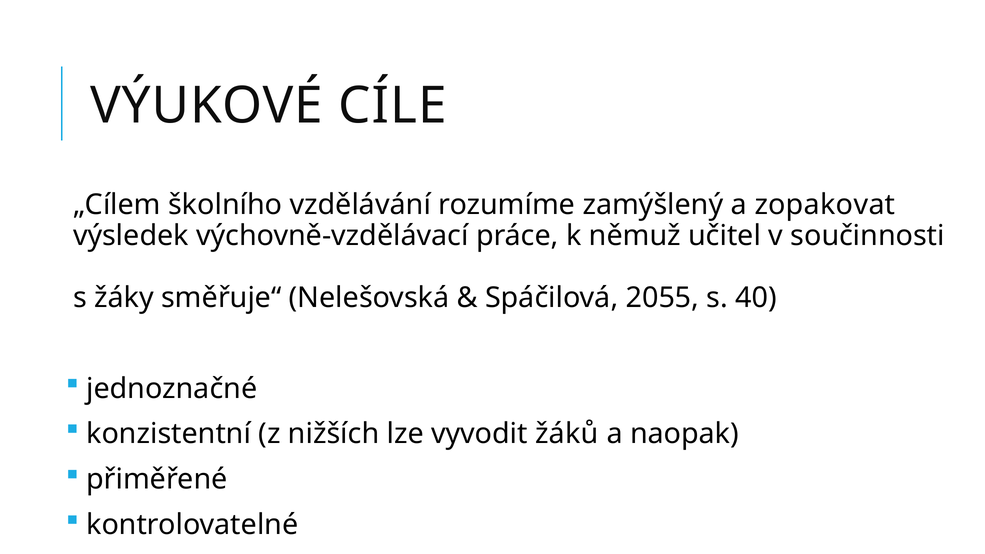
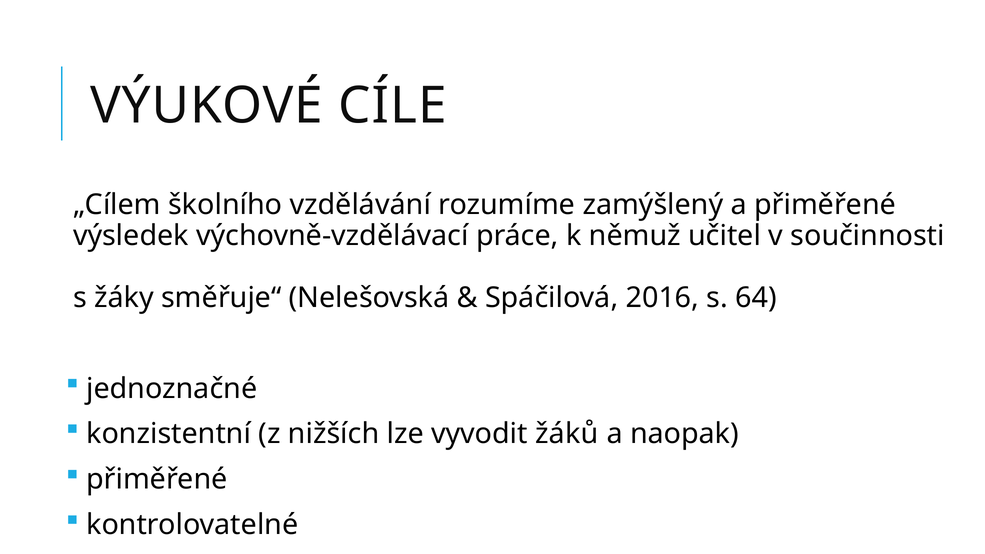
a zopakovat: zopakovat -> přiměřené (825, 205)
2055: 2055 -> 2016 (662, 298)
40: 40 -> 64 (756, 298)
